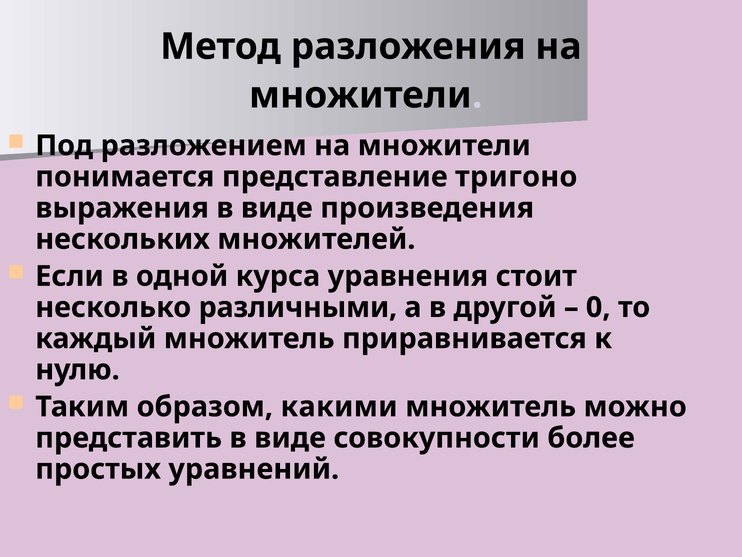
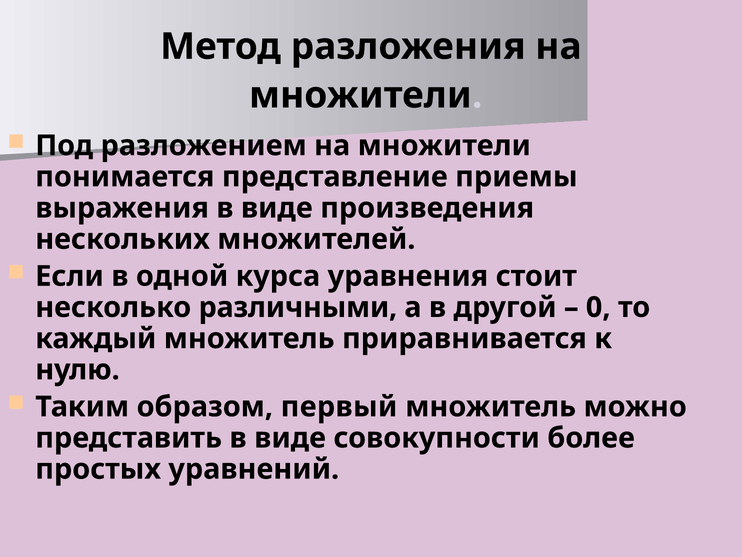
тригоно: тригоно -> приемы (516, 177)
какими: какими -> первый (339, 406)
